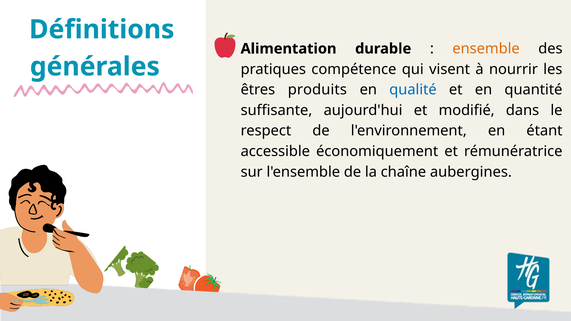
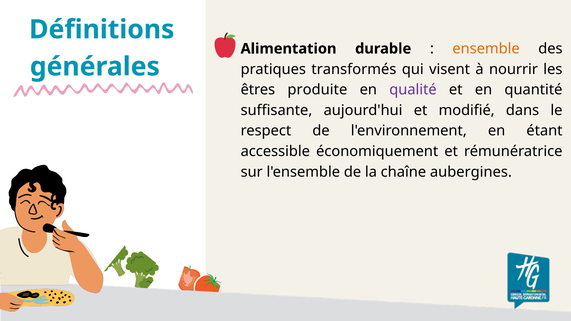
compétence: compétence -> transformés (354, 69)
produits: produits -> produite (317, 90)
qualité colour: blue -> purple (413, 90)
